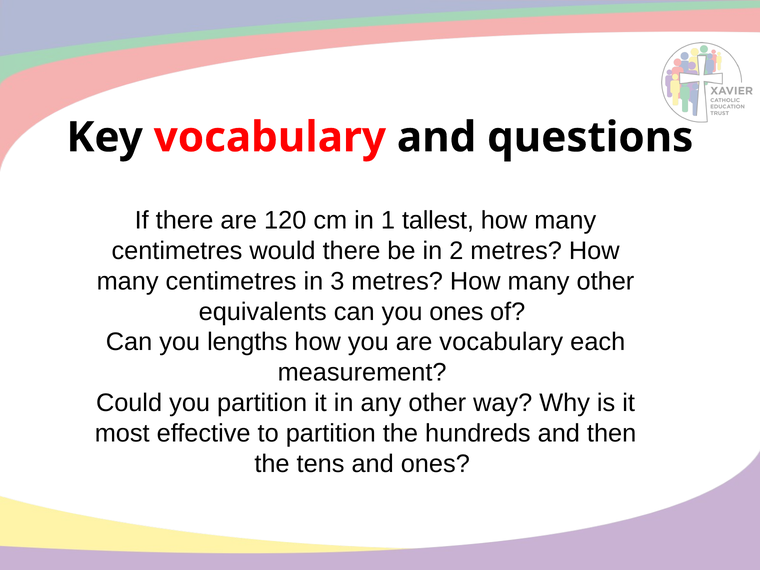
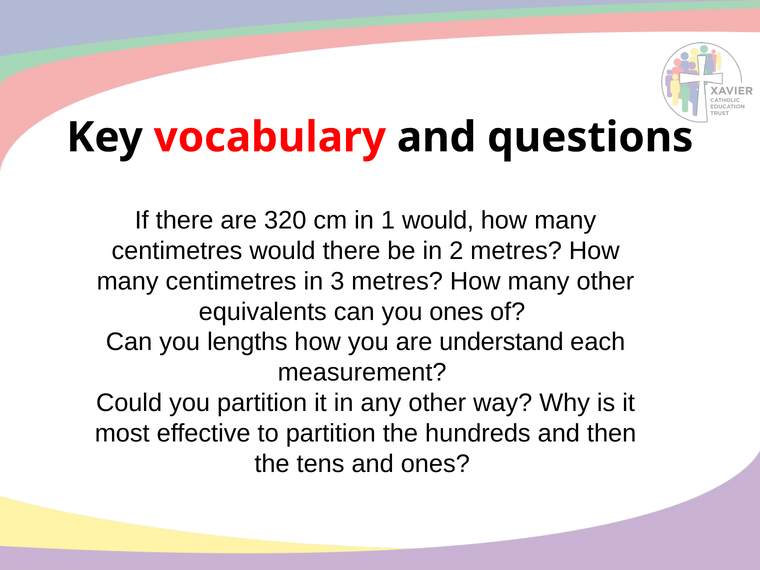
120: 120 -> 320 (285, 220)
1 tallest: tallest -> would (438, 220)
are vocabulary: vocabulary -> understand (501, 342)
